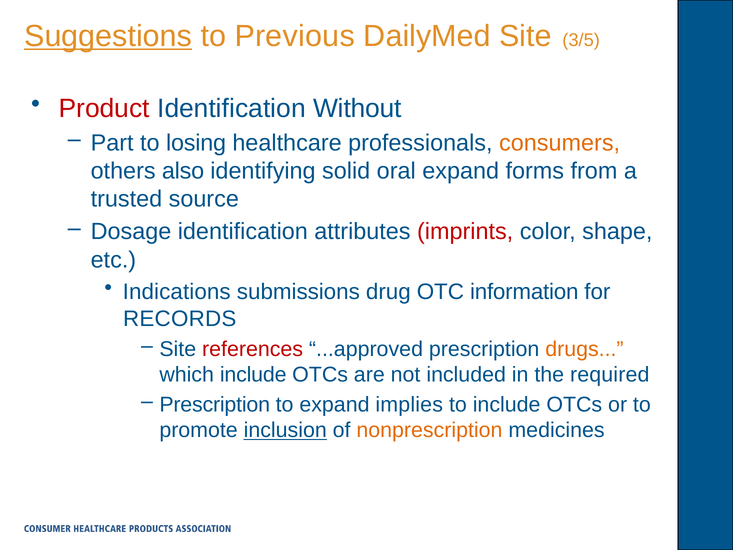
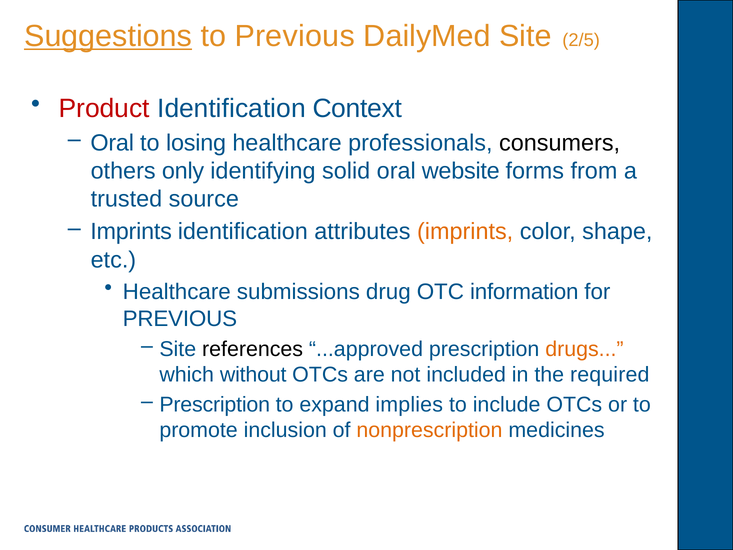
3/5: 3/5 -> 2/5 (581, 40)
Without: Without -> Context (357, 108)
Part: Part -> Oral (112, 143)
consumers colour: orange -> black (560, 143)
also: also -> only (183, 171)
oral expand: expand -> website (461, 171)
Dosage: Dosage -> Imprints (131, 232)
imprints colour: red -> orange (465, 232)
Indications: Indications -> Healthcare (177, 292)
RECORDS: RECORDS -> PREVIOUS (180, 318)
references colour: red -> black (253, 349)
which include: include -> without (253, 375)
inclusion underline: present -> none (285, 430)
